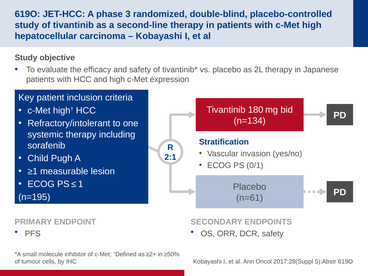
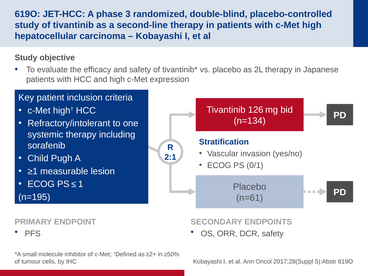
180: 180 -> 126 (256, 110)
